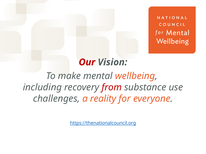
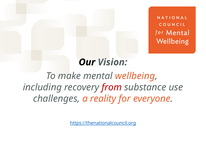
Our colour: red -> black (87, 62)
